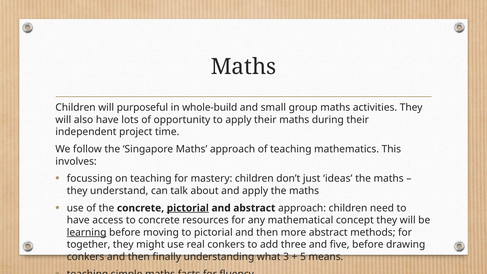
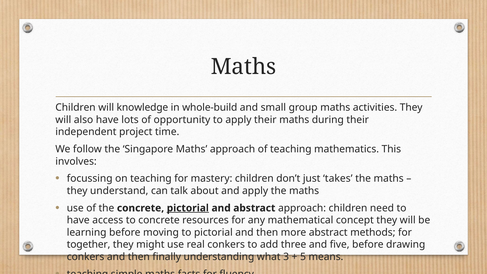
purposeful: purposeful -> knowledge (142, 108)
ideas: ideas -> takes (338, 179)
learning underline: present -> none (87, 232)
